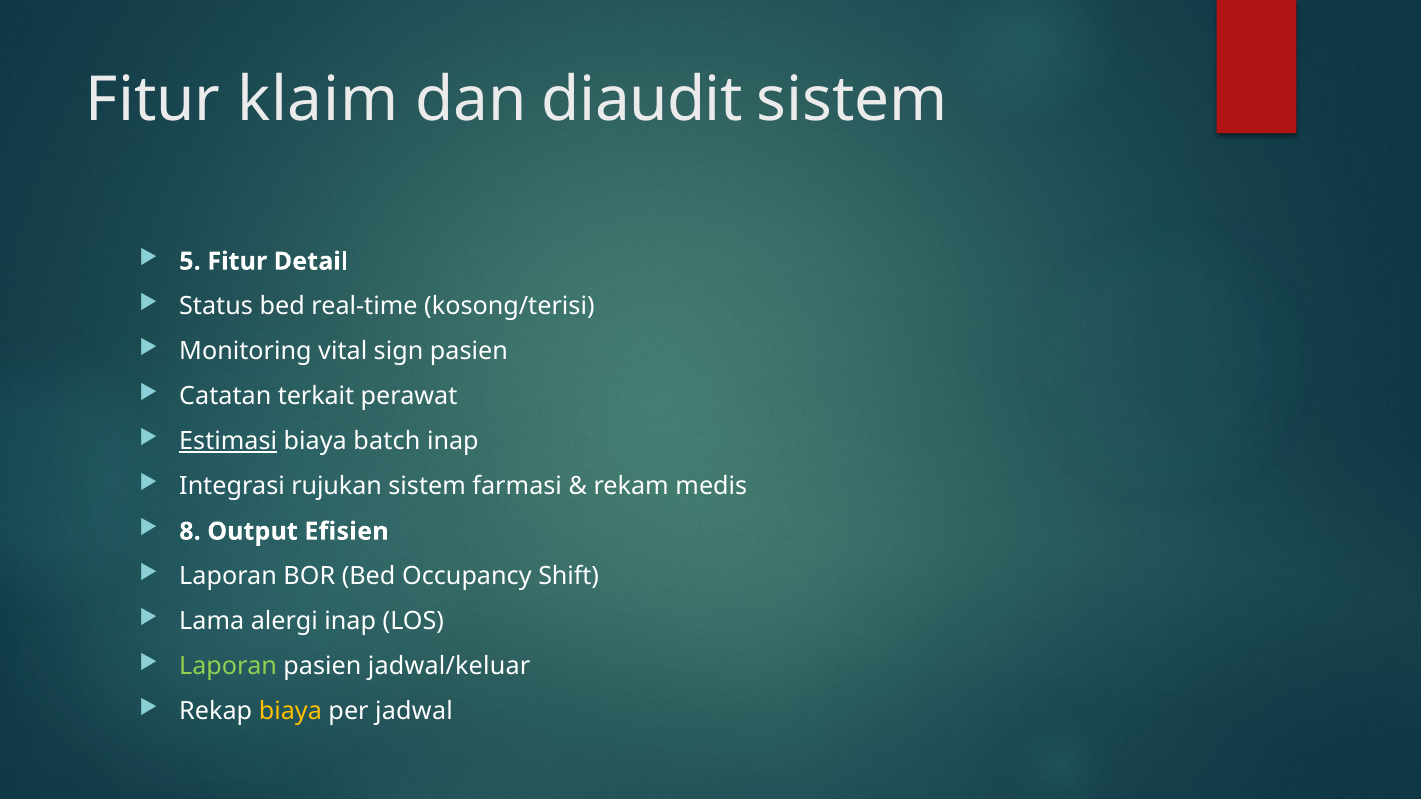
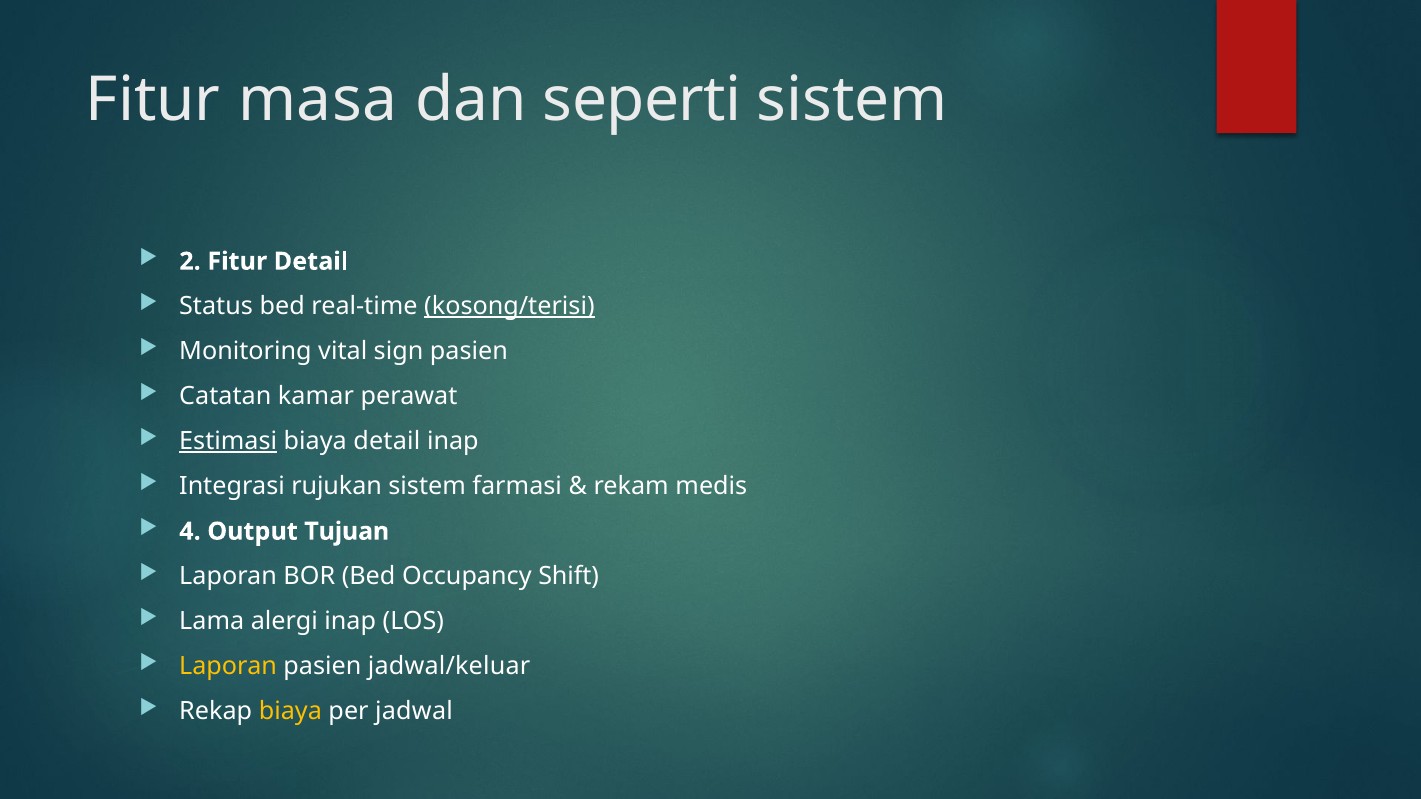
klaim: klaim -> masa (318, 100)
diaudit: diaudit -> seperti (642, 100)
5: 5 -> 2 (190, 261)
kosong/terisi underline: none -> present (509, 307)
terkait: terkait -> kamar (316, 397)
biaya batch: batch -> detail (387, 442)
8: 8 -> 4 (190, 532)
Efisien: Efisien -> Tujuan (347, 532)
Laporan colour: light green -> yellow (228, 667)
